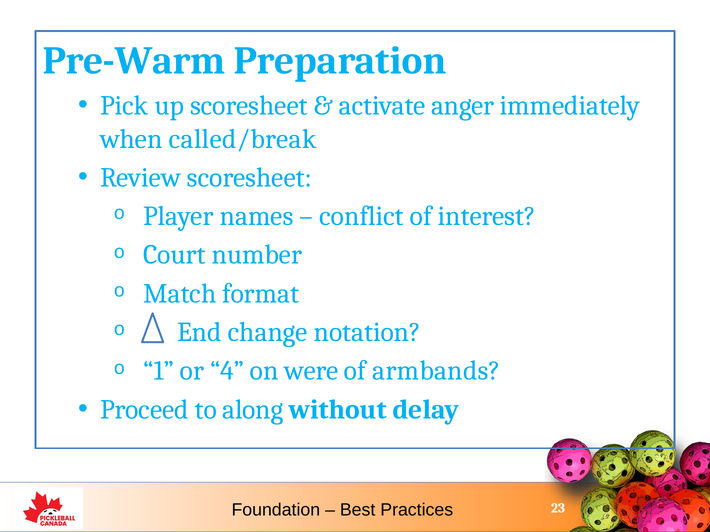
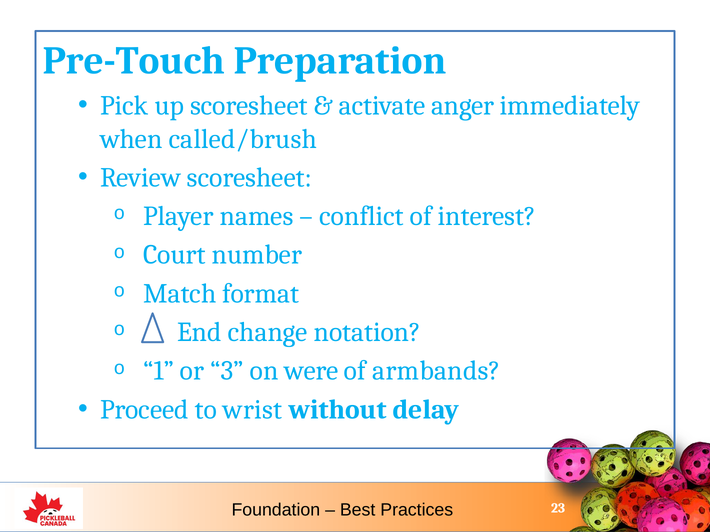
Pre-Warm: Pre-Warm -> Pre-Touch (134, 61)
called/break: called/break -> called/brush (243, 139)
4: 4 -> 3 (227, 371)
along: along -> wrist (253, 410)
